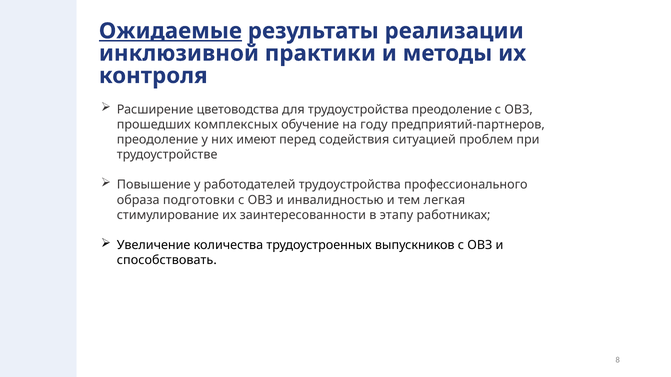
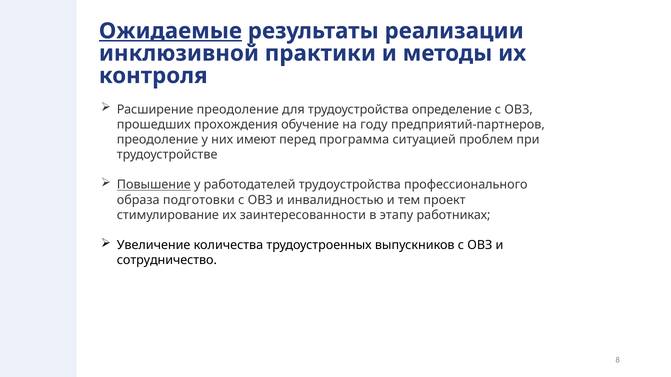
Расширение цветоводства: цветоводства -> преодоление (238, 110)
трудоустройства преодоление: преодоление -> определение (452, 110)
комплексных: комплексных -> прохождения (236, 125)
содействия: содействия -> программа (354, 140)
Повышение underline: none -> present (154, 185)
легкая: легкая -> проект (445, 200)
способствовать: способствовать -> сотрудничество (167, 260)
